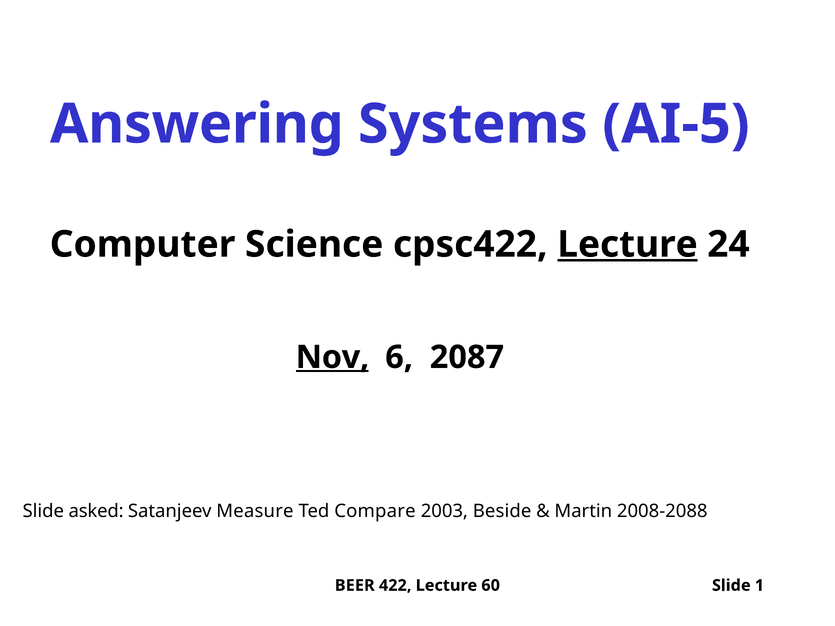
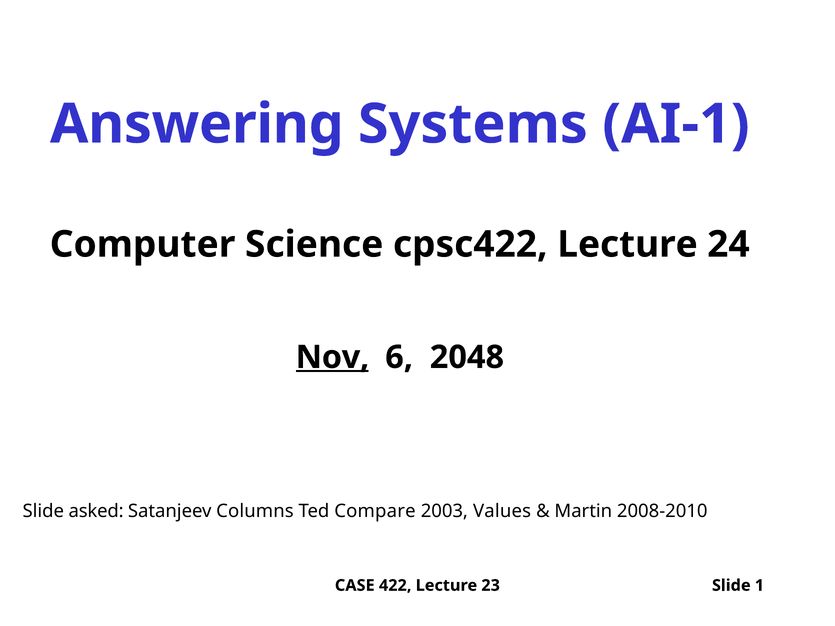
AI-5: AI-5 -> AI-1 (676, 124)
Lecture underline: present -> none (627, 244)
2087: 2087 -> 2048 (467, 357)
Measure: Measure -> Columns (255, 511)
Beside: Beside -> Values (502, 511)
2008-2088: 2008-2088 -> 2008-2010 (662, 511)
BEER: BEER -> CASE (355, 586)
60: 60 -> 23 (491, 586)
